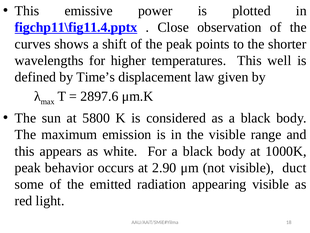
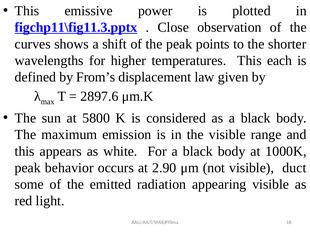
figchp11\fig11.4.pptx: figchp11\fig11.4.pptx -> figchp11\fig11.3.pptx (76, 27)
well: well -> each (280, 60)
Time’s: Time’s -> From’s (96, 77)
